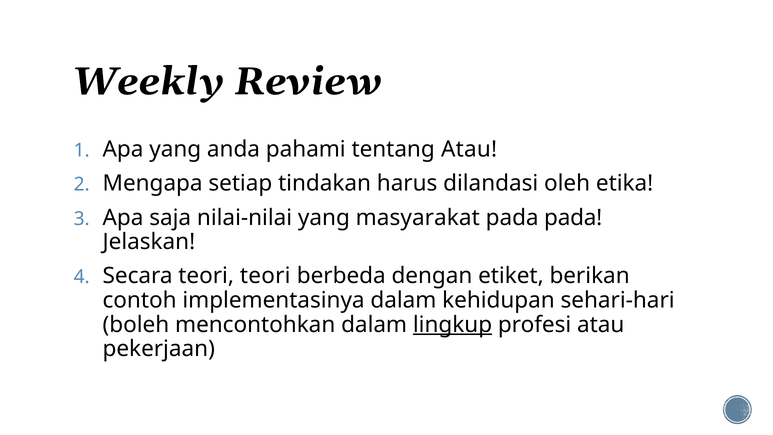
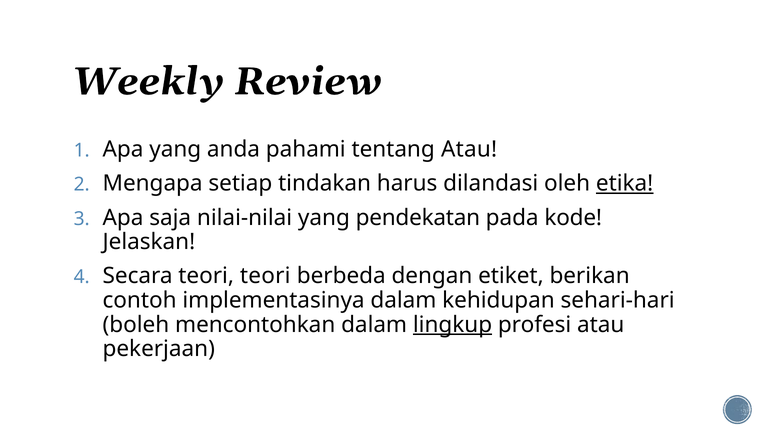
etika underline: none -> present (625, 183)
masyarakat: masyarakat -> pendekatan (418, 217)
pada pada: pada -> kode (573, 217)
